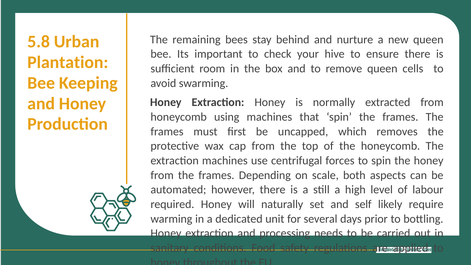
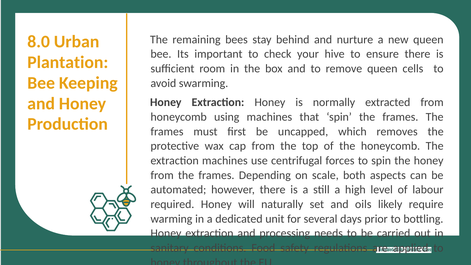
5.8: 5.8 -> 8.0 (39, 42)
self: self -> oils (363, 204)
